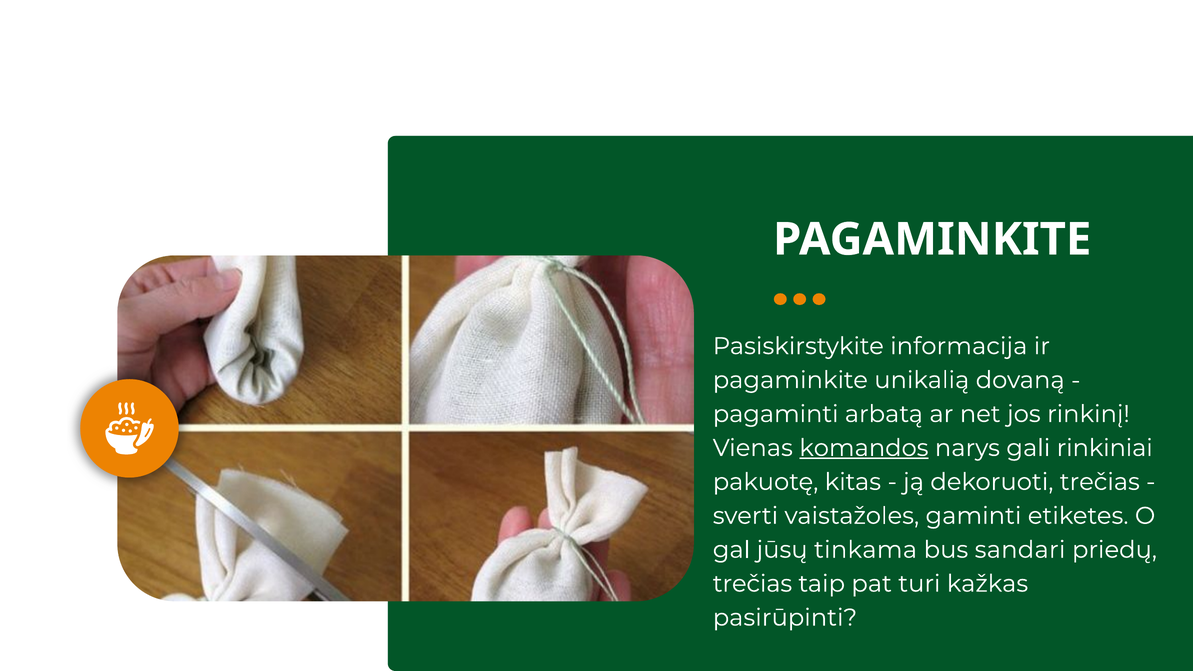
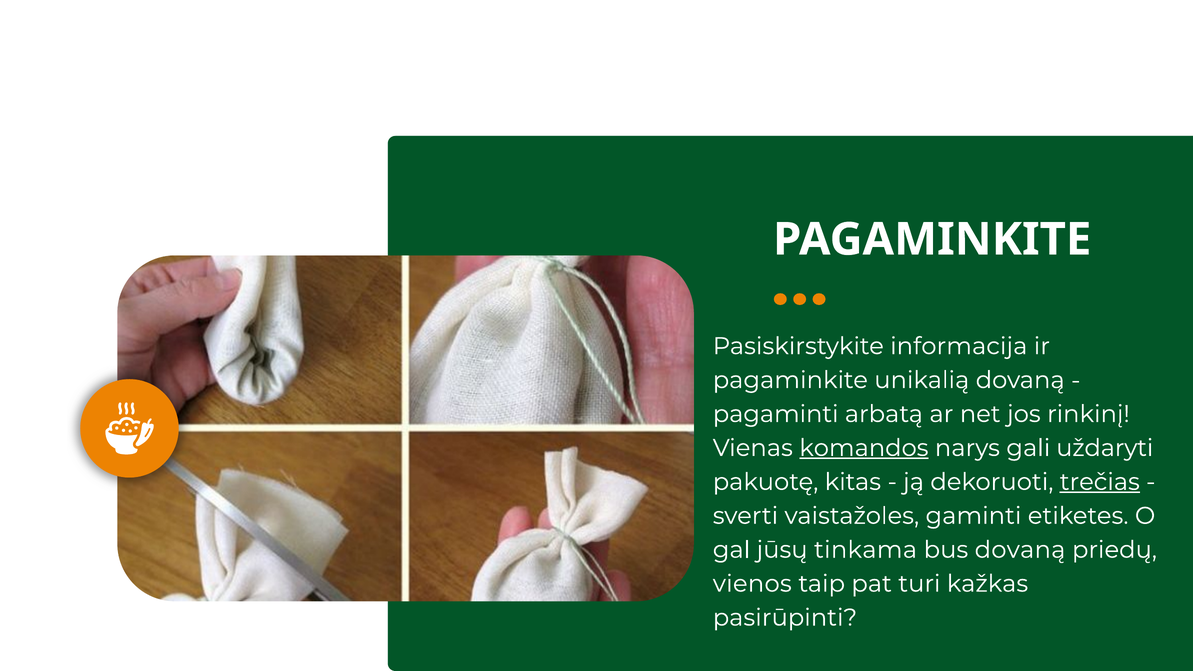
rinkiniai: rinkiniai -> uždaryti (1105, 448)
trečias underline: none -> present (1100, 482)
bus sandari: sandari -> dovaną (1020, 550)
trečias: trečias -> vienos (752, 584)
